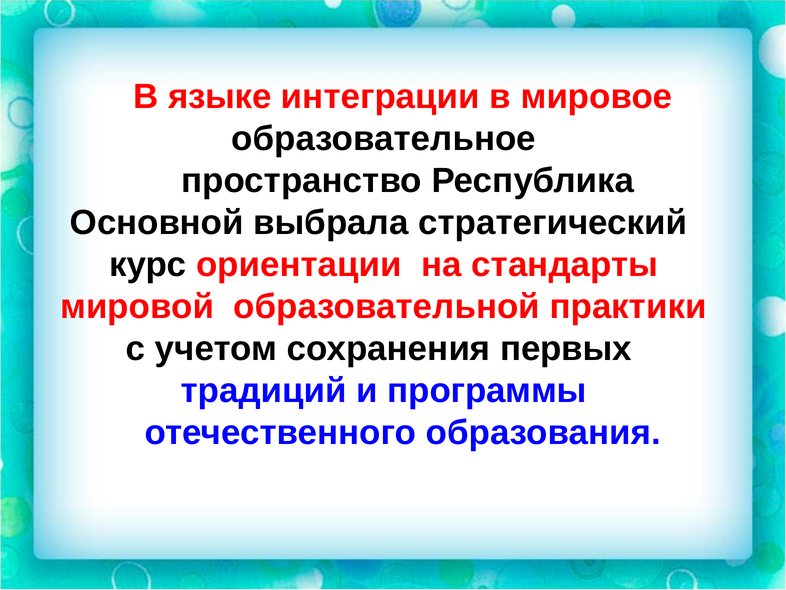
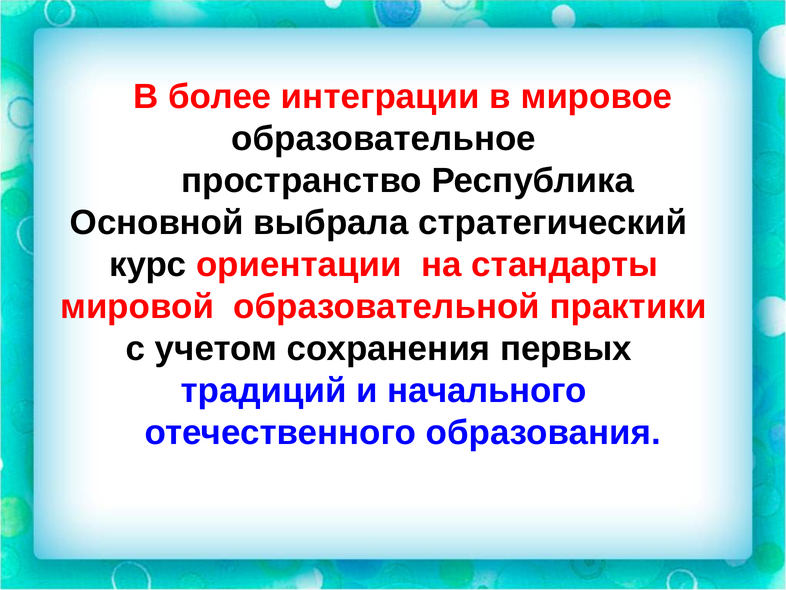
языке: языке -> более (220, 97)
программы: программы -> начального (487, 390)
